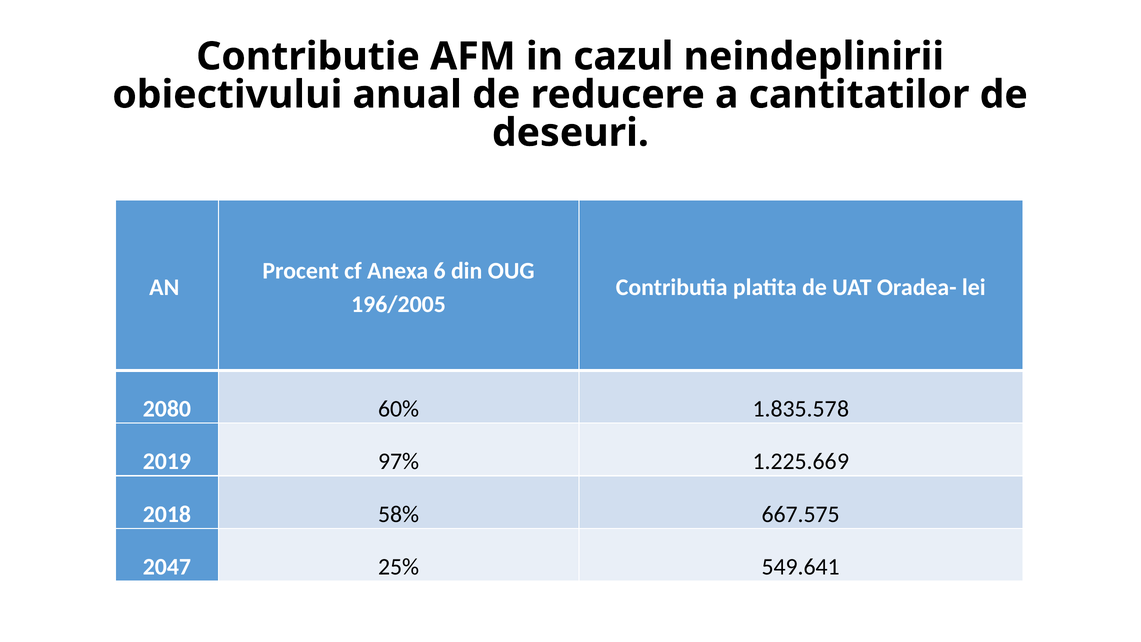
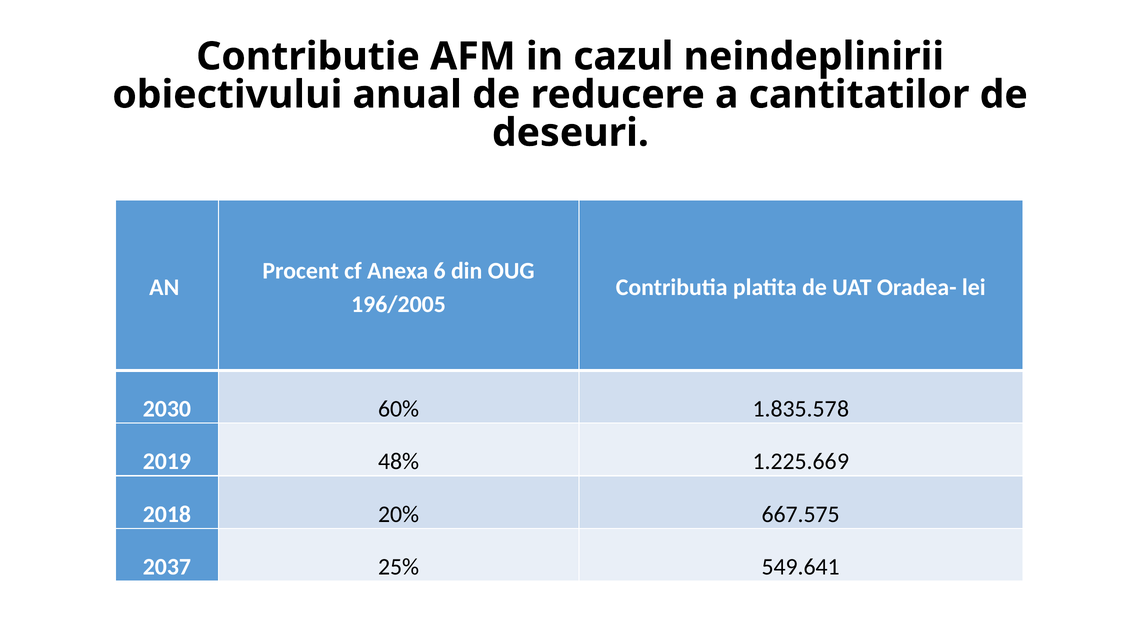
2080: 2080 -> 2030 (167, 409)
97%: 97% -> 48% (399, 461)
58%: 58% -> 20% (399, 514)
2047: 2047 -> 2037 (167, 567)
